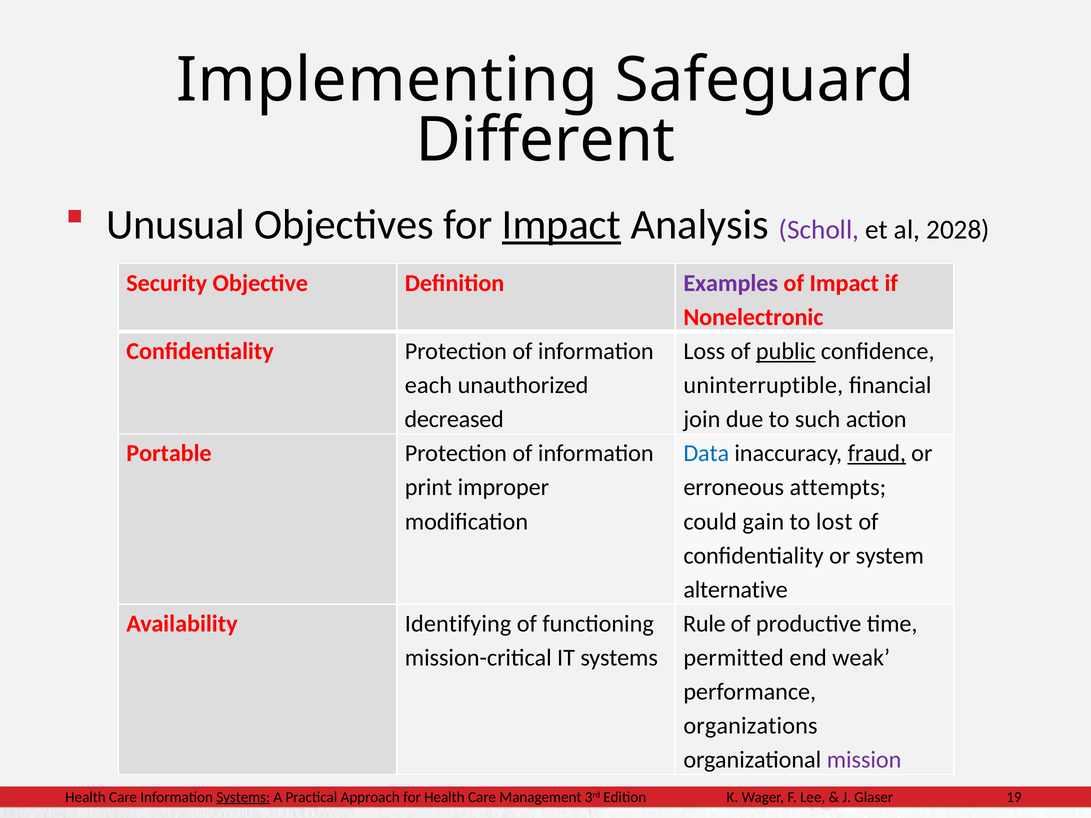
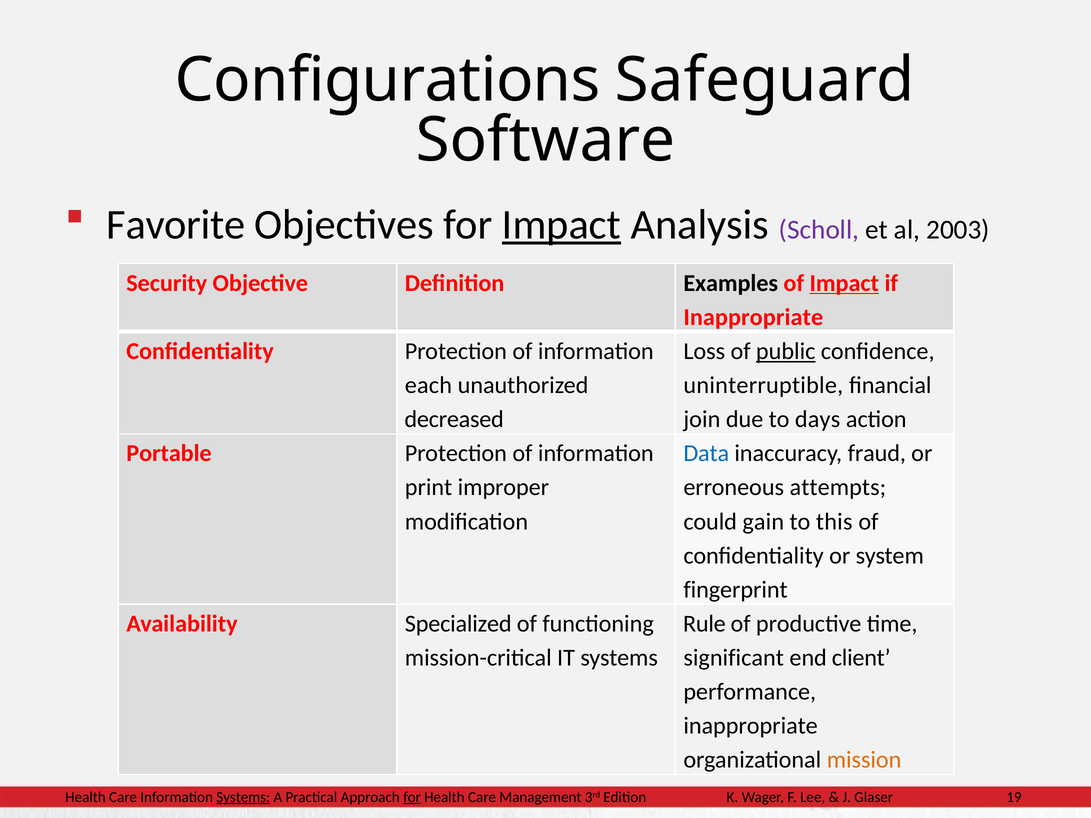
Implementing: Implementing -> Configurations (388, 80)
Different: Different -> Software (545, 140)
Unusual: Unusual -> Favorite (176, 225)
2028: 2028 -> 2003 (958, 230)
Examples colour: purple -> black (731, 283)
Impact underline: none -> present (844, 283)
Nonelectronic: Nonelectronic -> Inappropriate (753, 317)
such: such -> days (818, 419)
fraud underline: present -> none (877, 454)
lost: lost -> this (834, 522)
alternative: alternative -> fingerprint (735, 590)
Identifying: Identifying -> Specialized (458, 624)
permitted: permitted -> significant (734, 658)
weak: weak -> client (861, 658)
organizations: organizations -> inappropriate (751, 726)
mission colour: purple -> orange (864, 760)
for underline: none -> present (412, 797)
